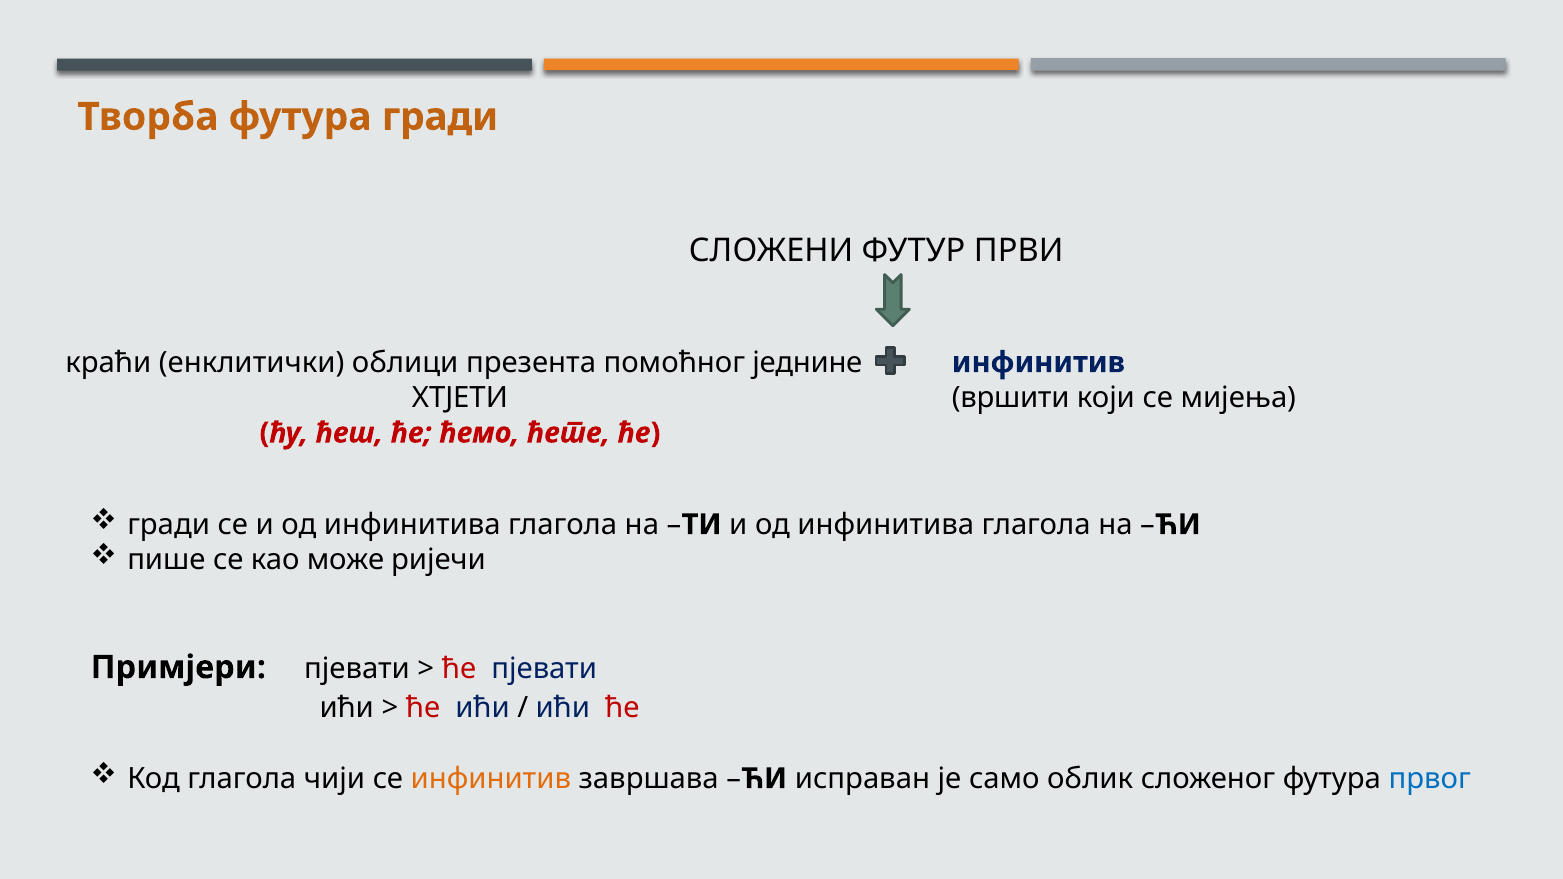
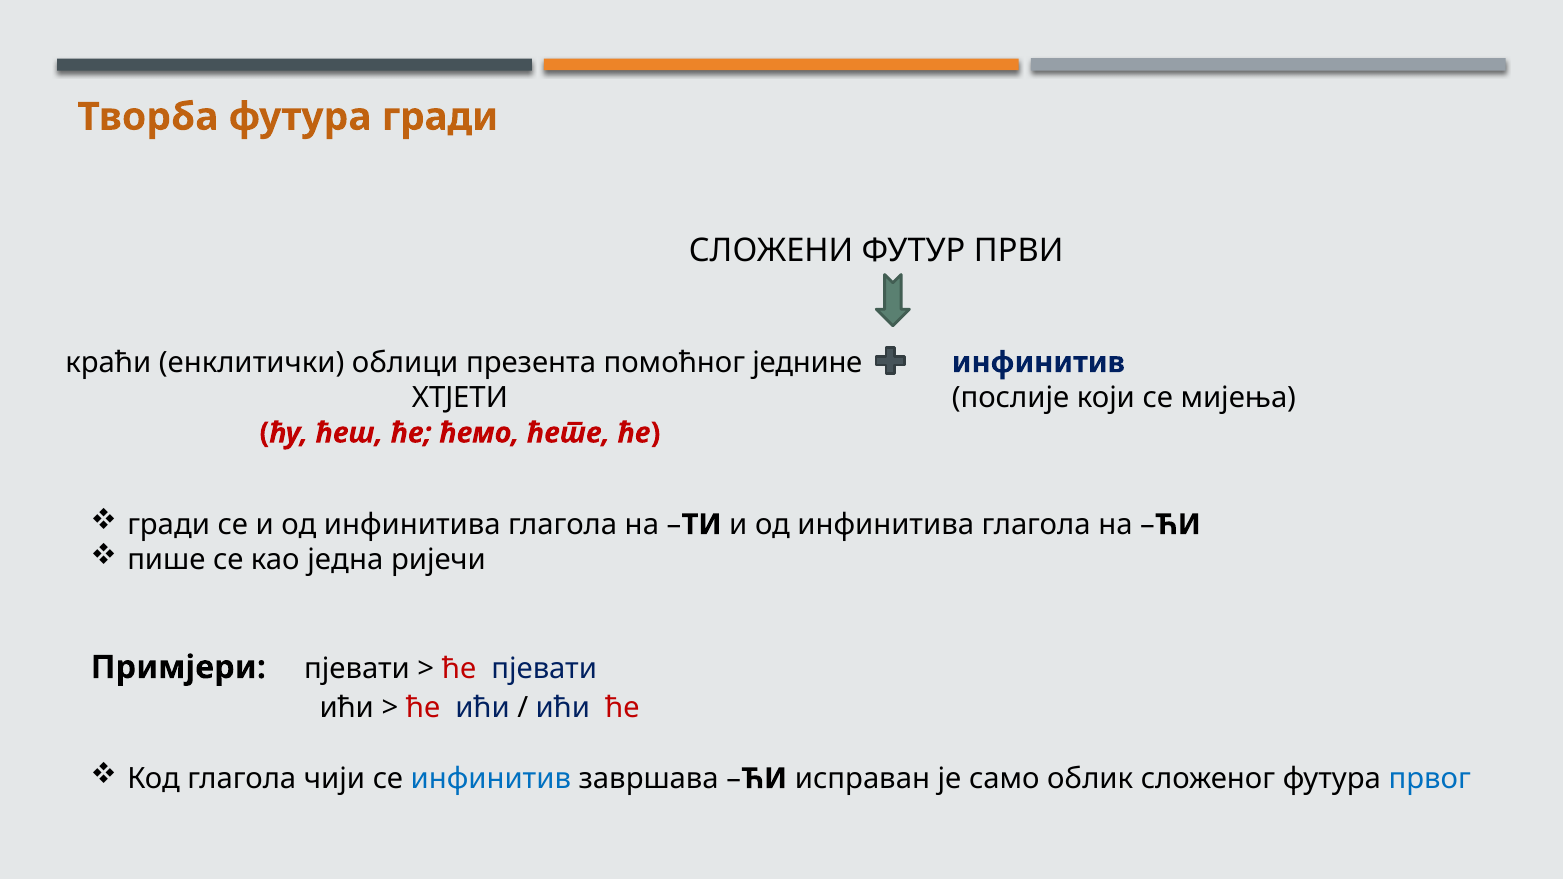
вршити: вршити -> послије (1011, 398)
може: може -> једна (345, 560)
инфинитив colour: orange -> blue (491, 779)
